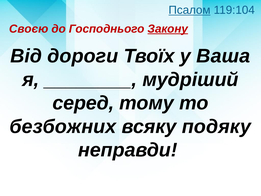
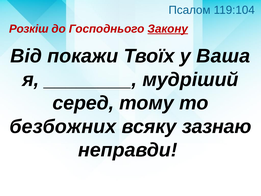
Псалом underline: present -> none (189, 10)
Своєю: Своєю -> Розкіш (29, 29)
дороги: дороги -> покажи (83, 56)
подяку: подяку -> зазнаю (217, 126)
